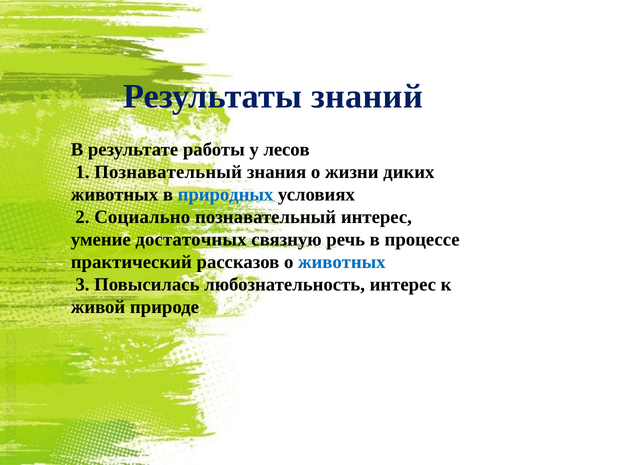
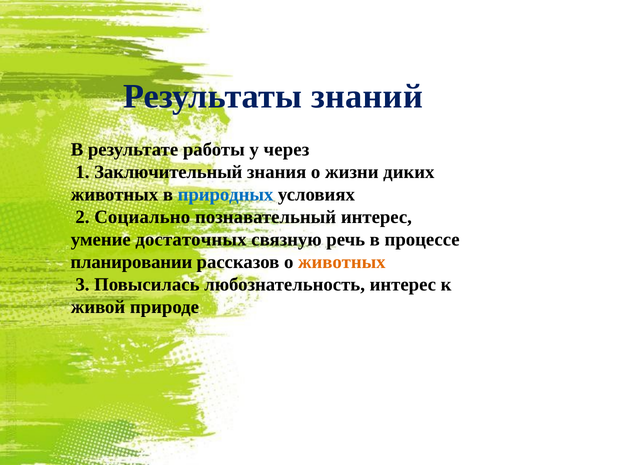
лесов: лесов -> через (286, 150)
1 Познавательный: Познавательный -> Заключительный (168, 172)
практический: практический -> планировании (131, 262)
животных colour: blue -> orange (342, 262)
